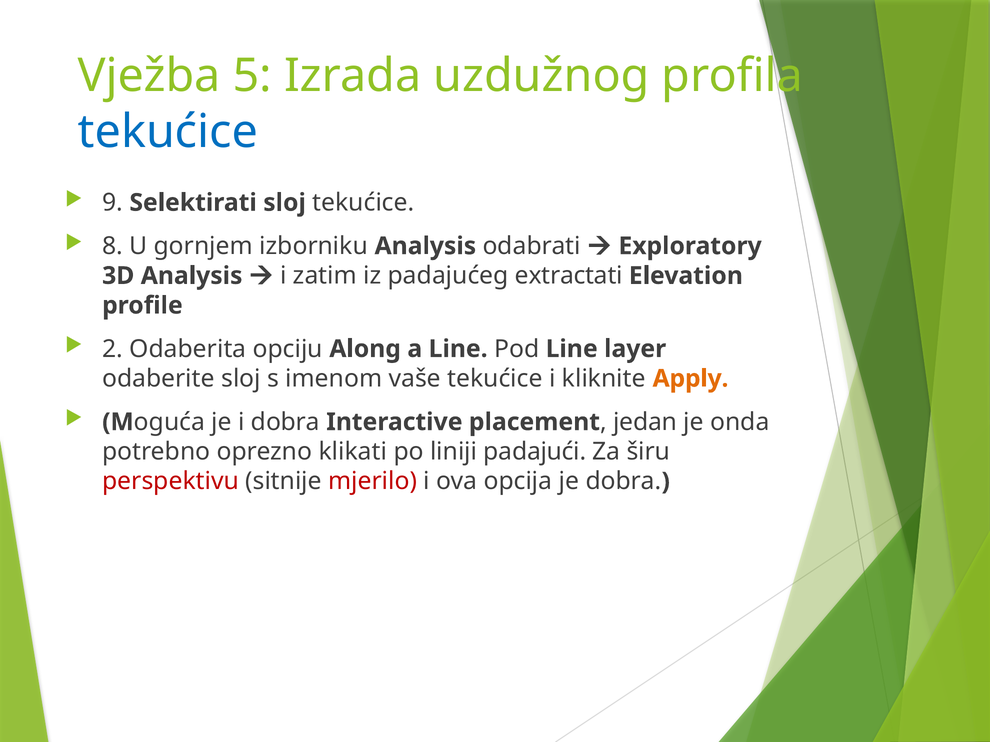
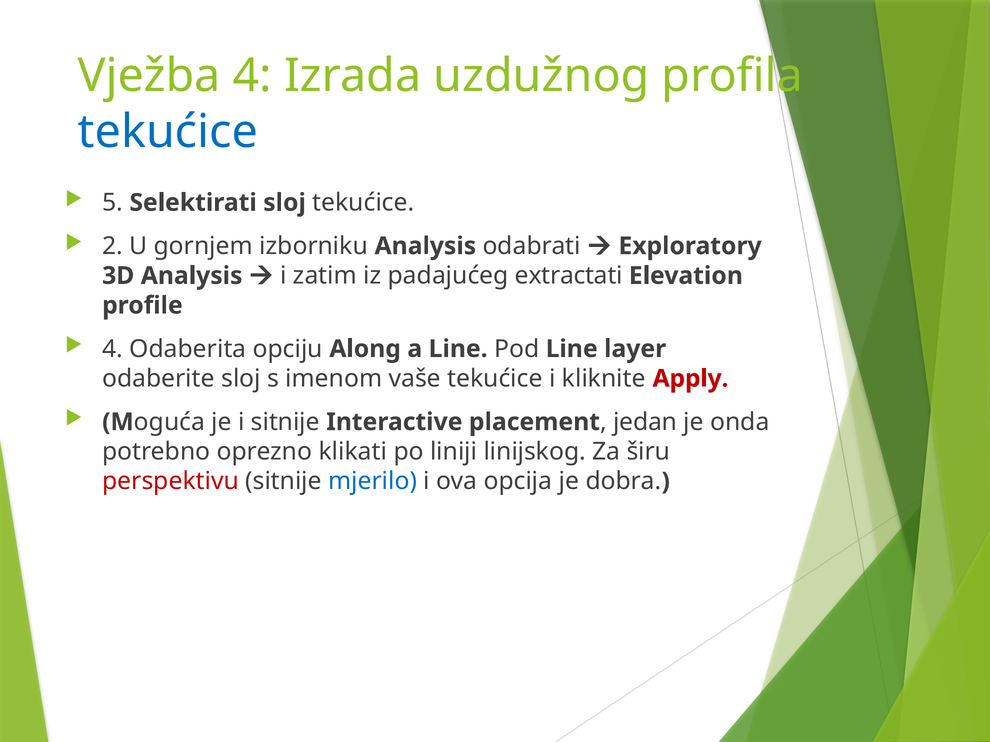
Vježba 5: 5 -> 4 (252, 76)
9: 9 -> 5 (113, 203)
8: 8 -> 2 (113, 246)
2: 2 -> 4 (113, 349)
Apply colour: orange -> red (691, 379)
i dobra: dobra -> sitnije (285, 422)
padajući: padajući -> linijskog (535, 452)
mjerilo colour: red -> blue (373, 482)
